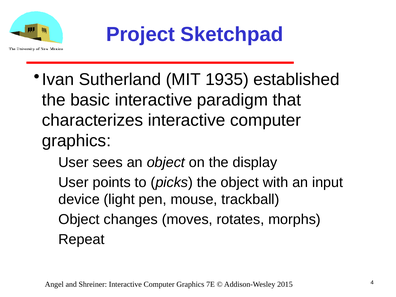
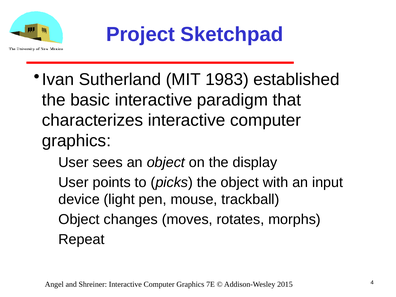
1935: 1935 -> 1983 (227, 79)
